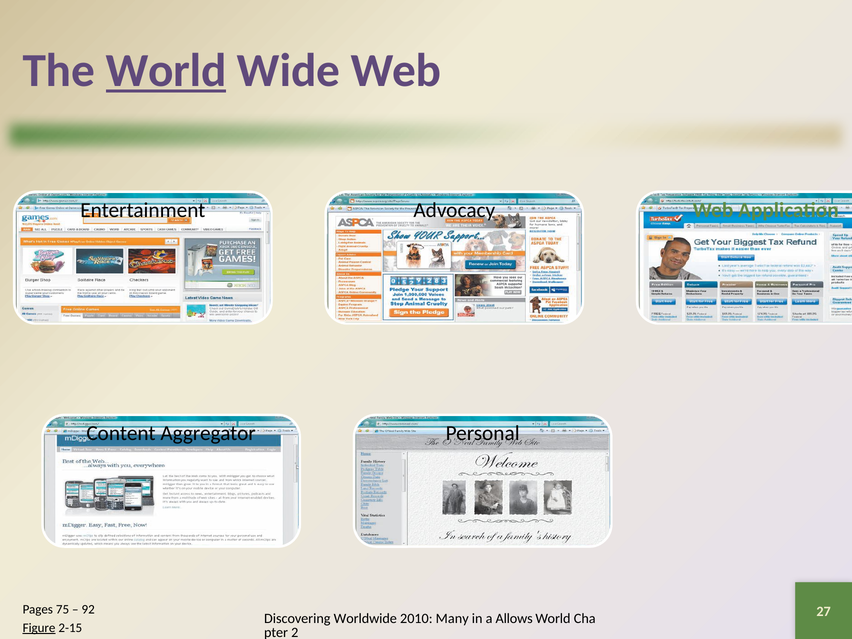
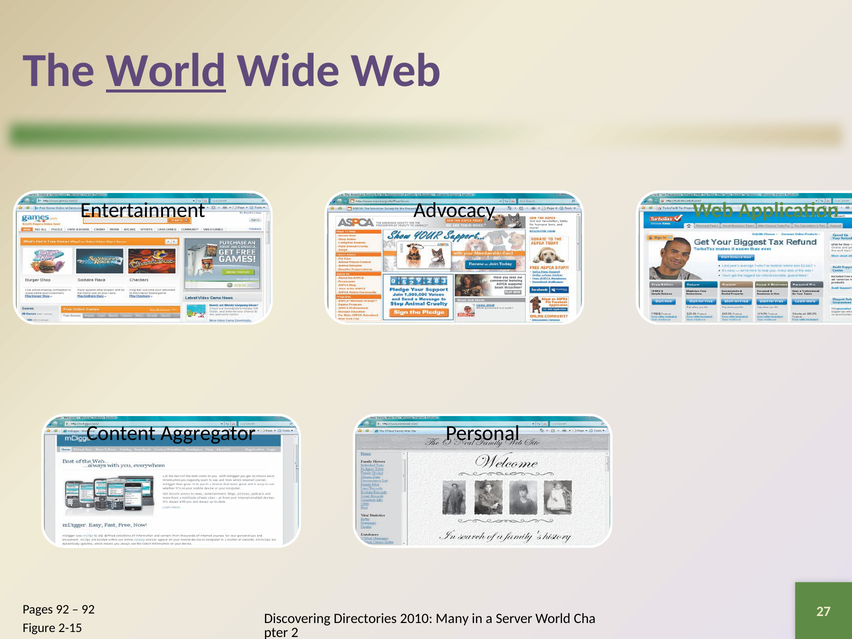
Pages 75: 75 -> 92 (63, 609)
Worldwide: Worldwide -> Directories (365, 619)
Allows: Allows -> Server (514, 619)
Figure underline: present -> none (39, 628)
